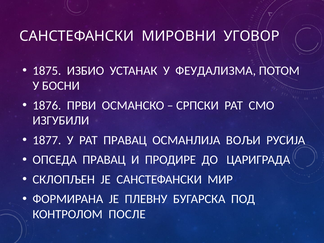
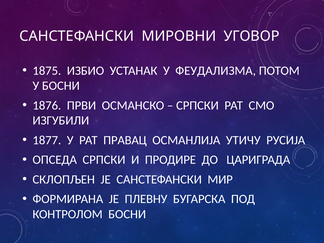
ВОЉИ: ВОЉИ -> УТИЧУ (243, 140)
ОПСЕДА ПРАВАЦ: ПРАВАЦ -> СРПСКИ (104, 160)
КОНТРОЛОМ ПОСЛЕ: ПОСЛЕ -> БОСНИ (127, 214)
